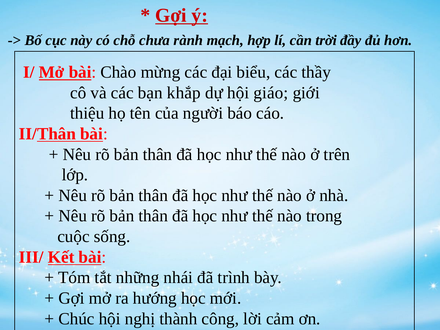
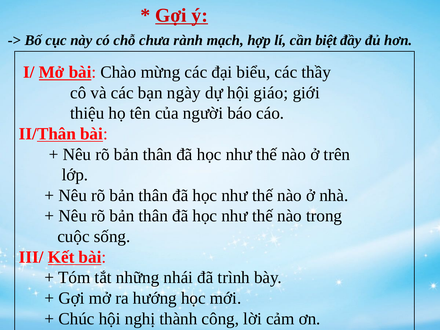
trời: trời -> biệt (326, 40)
khắp: khắp -> ngày (184, 93)
